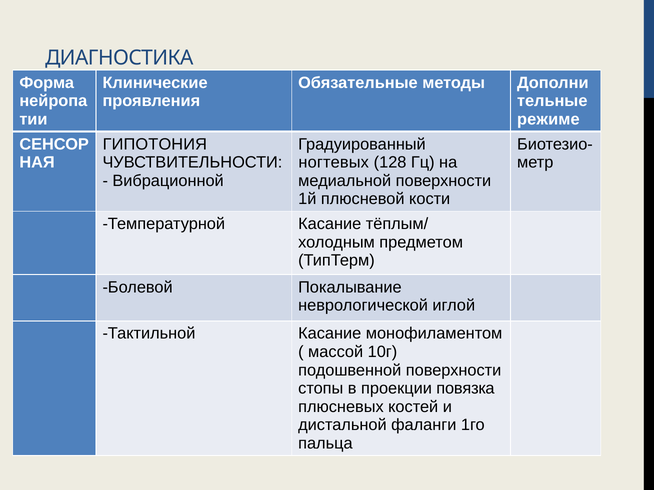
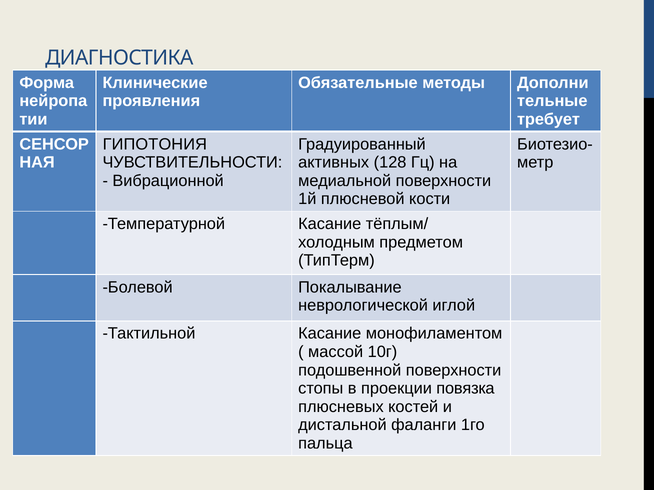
режиме: режиме -> требует (549, 119)
ногтевых: ногтевых -> активных (334, 163)
